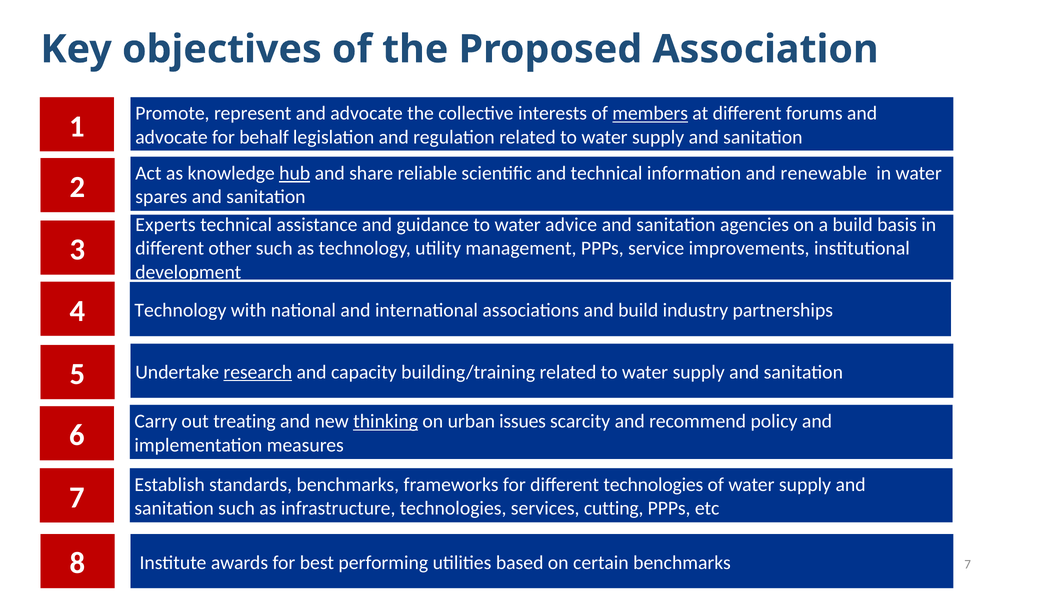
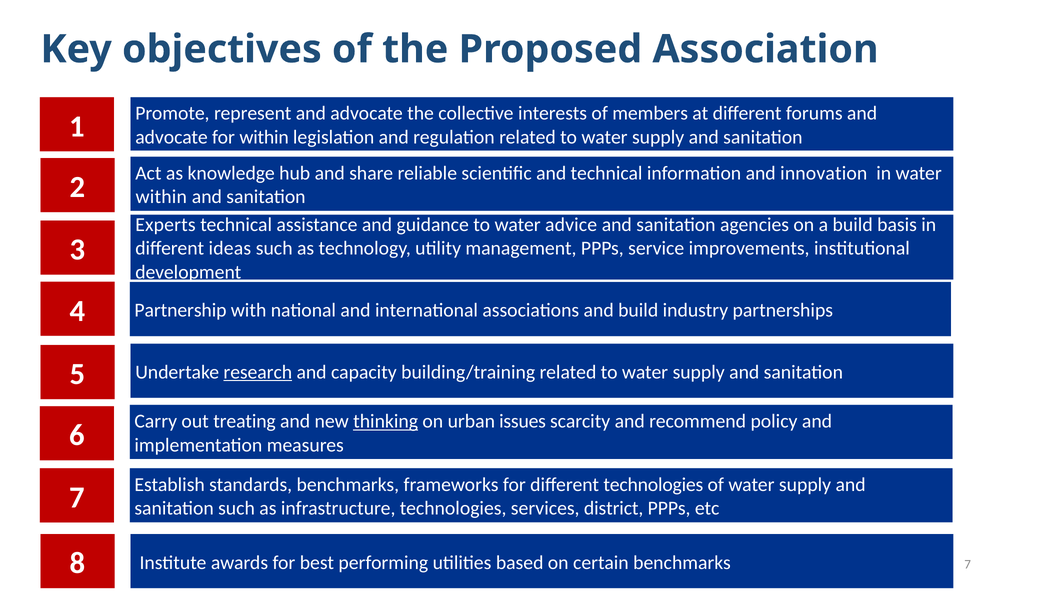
members underline: present -> none (650, 113)
for behalf: behalf -> within (264, 137)
hub underline: present -> none (295, 173)
renewable: renewable -> innovation (824, 173)
spares: spares -> within (161, 197)
other: other -> ideas (230, 249)
Technology: Technology -> Partnership (180, 311)
cutting: cutting -> district (614, 509)
